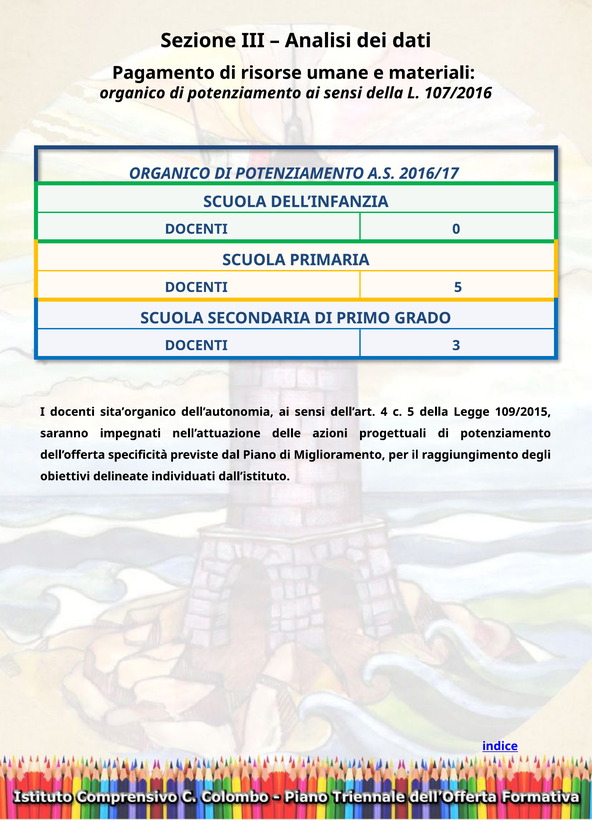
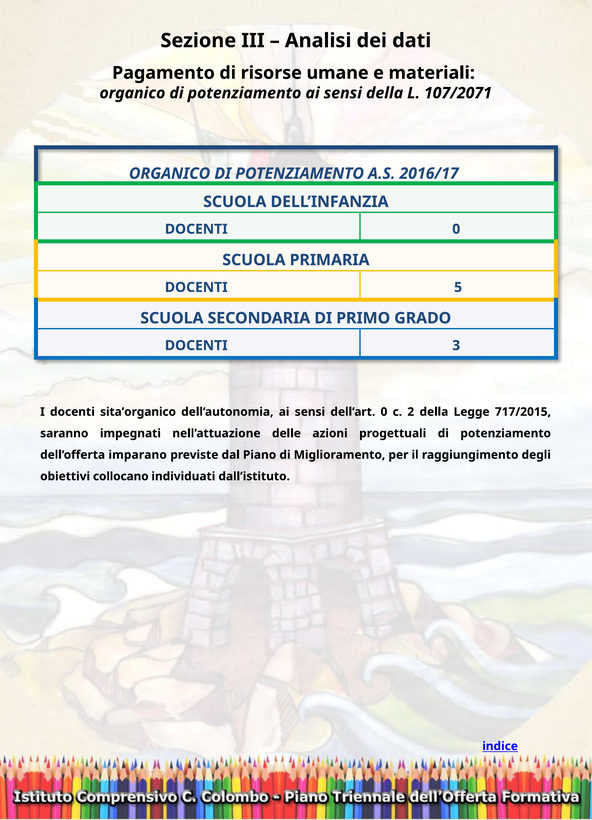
107/2016: 107/2016 -> 107/2071 (458, 93)
dell’art 4: 4 -> 0 (384, 412)
c 5: 5 -> 2 (411, 412)
109/2015: 109/2015 -> 717/2015 (523, 412)
specificità: specificità -> imparano (138, 455)
delineate: delineate -> collocano (121, 476)
